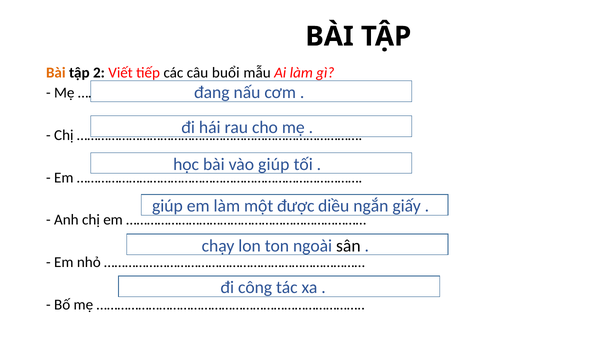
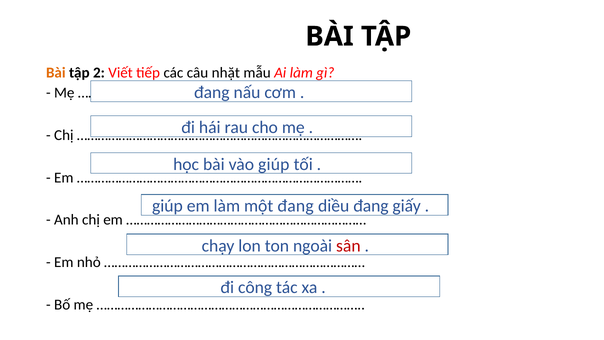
buổi: buổi -> nhặt (226, 73)
một được: được -> đang (296, 206)
diều ngắn: ngắn -> đang (371, 206)
sân colour: black -> red (348, 246)
